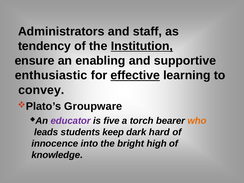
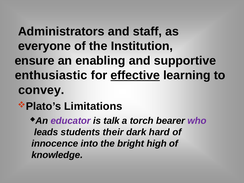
tendency: tendency -> everyone (44, 46)
Institution underline: present -> none (142, 46)
Groupware: Groupware -> Limitations (93, 106)
five: five -> talk (112, 121)
who colour: orange -> purple (197, 121)
keep: keep -> their (113, 132)
